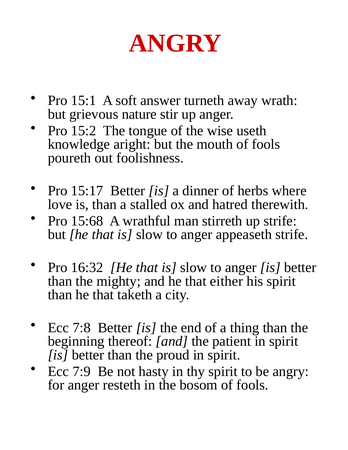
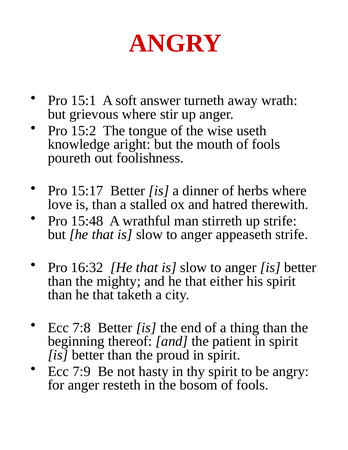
grievous nature: nature -> where (139, 114)
15:68: 15:68 -> 15:48 (87, 221)
